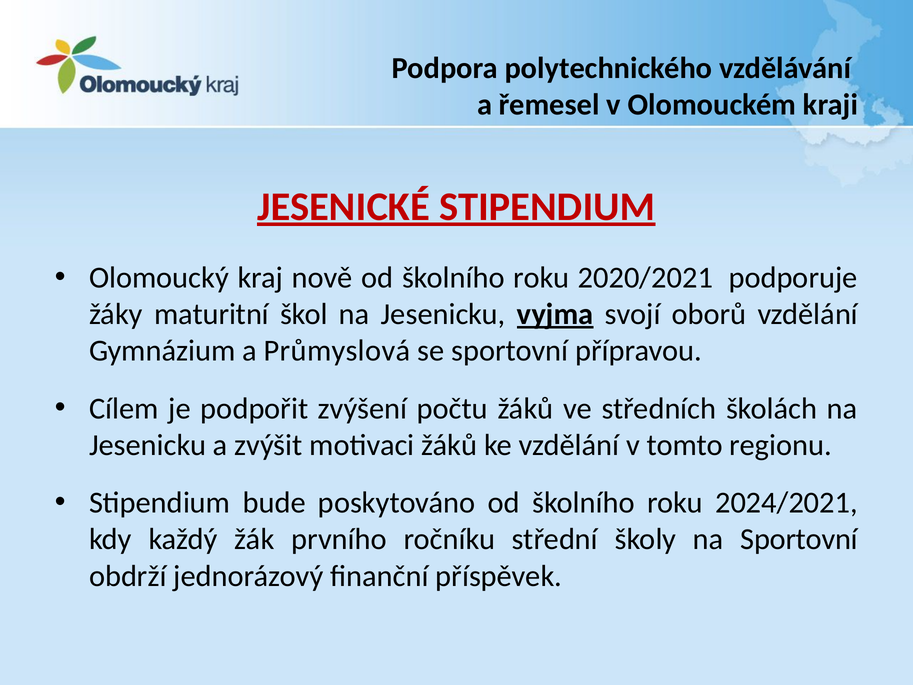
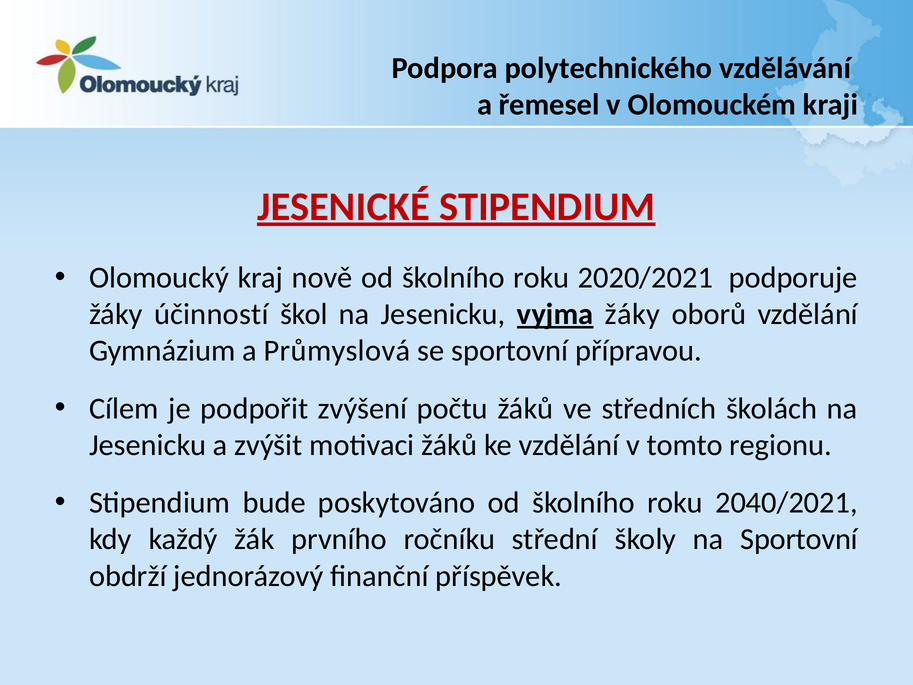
maturitní: maturitní -> účinností (211, 314)
vyjma svojí: svojí -> žáky (633, 314)
2024/2021: 2024/2021 -> 2040/2021 (786, 503)
